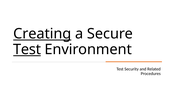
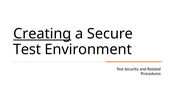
Test underline: present -> none (27, 49)
